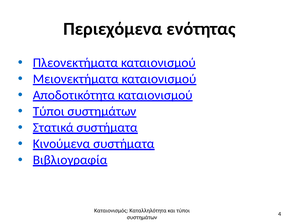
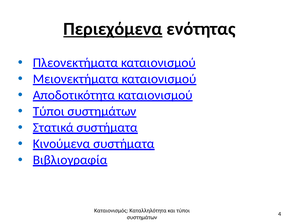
Περιεχόμενα underline: none -> present (113, 29)
